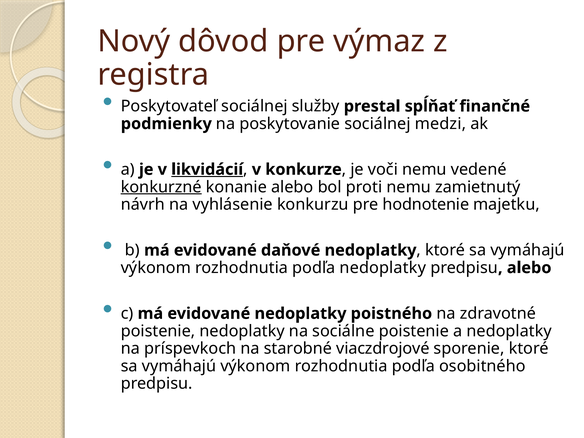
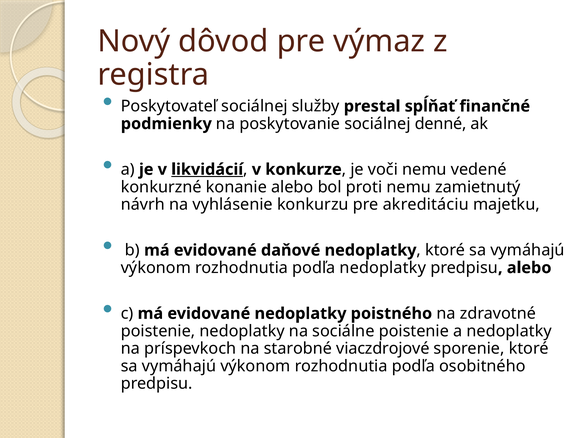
medzi: medzi -> denné (441, 124)
konkurzné underline: present -> none (161, 187)
hodnotenie: hodnotenie -> akreditáciu (426, 205)
